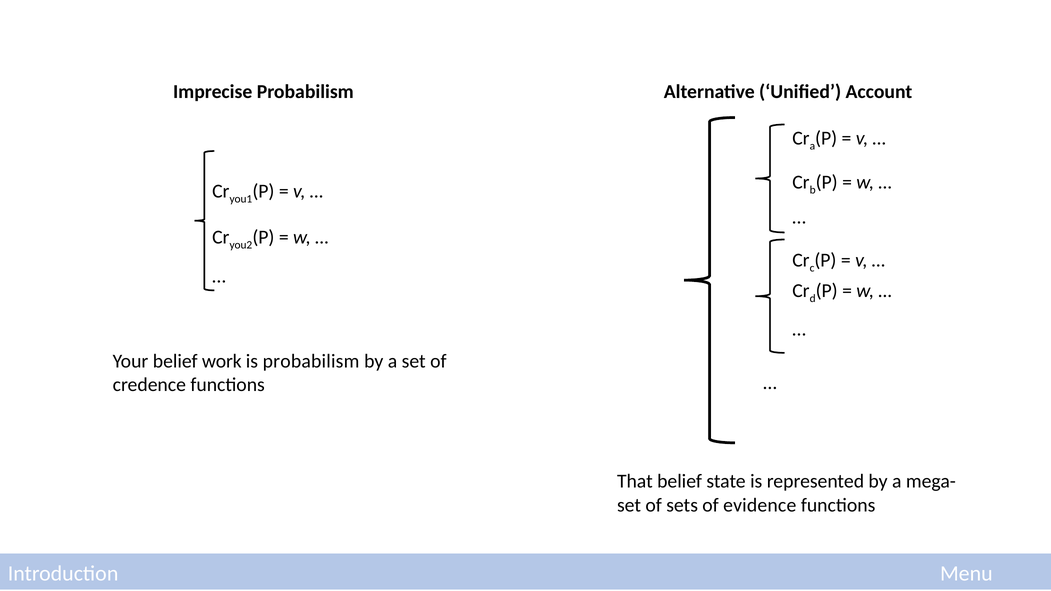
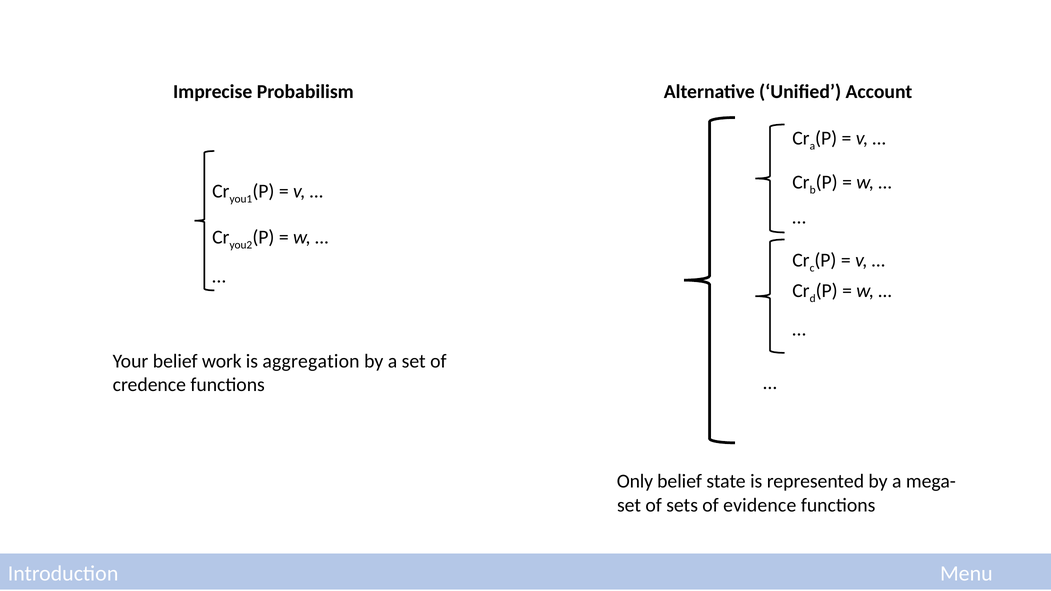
is probabilism: probabilism -> aggregation (311, 361)
That: That -> Only (635, 482)
